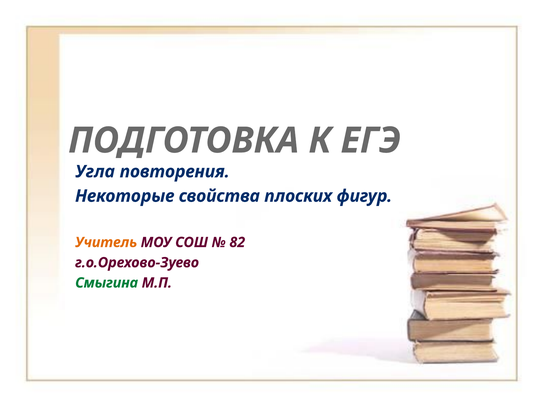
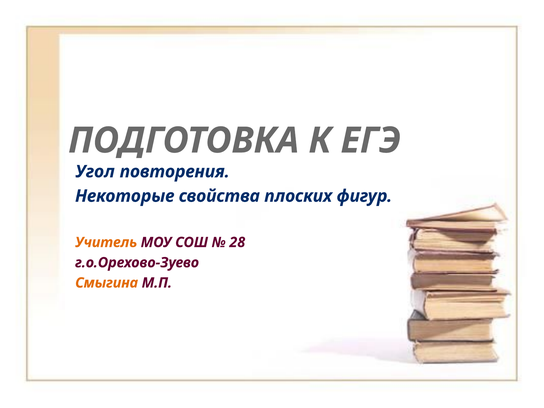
Угла: Угла -> Угол (95, 172)
82: 82 -> 28 (237, 242)
Смыгина colour: green -> orange (107, 283)
